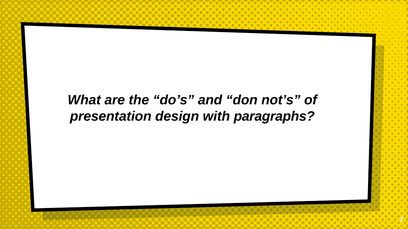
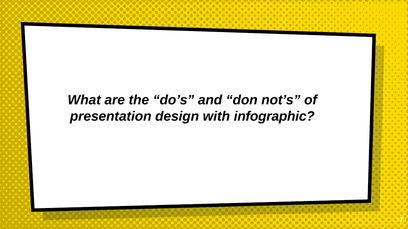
paragraphs: paragraphs -> infographic (274, 116)
